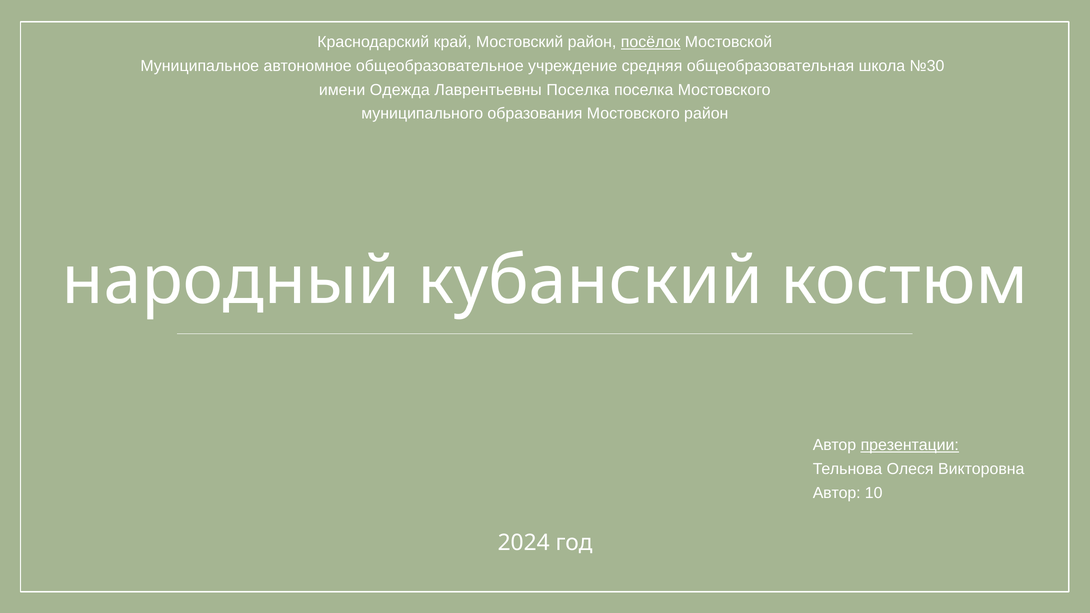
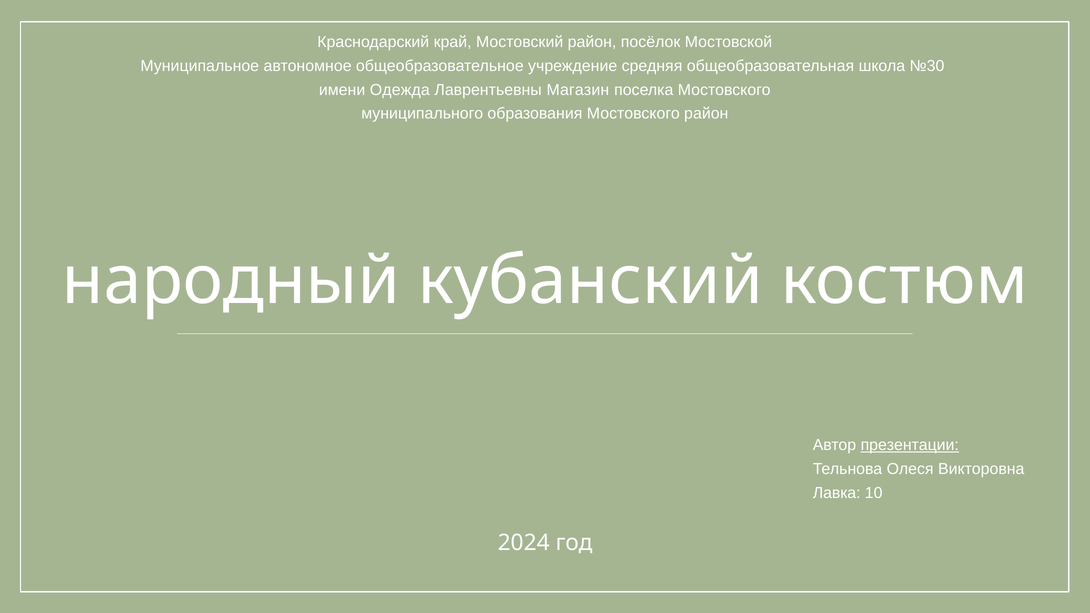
посёлок underline: present -> none (651, 42)
Лаврентьевны Поселка: Поселка -> Магазин (578, 90)
Автор: Автор -> Лавка (837, 493)
